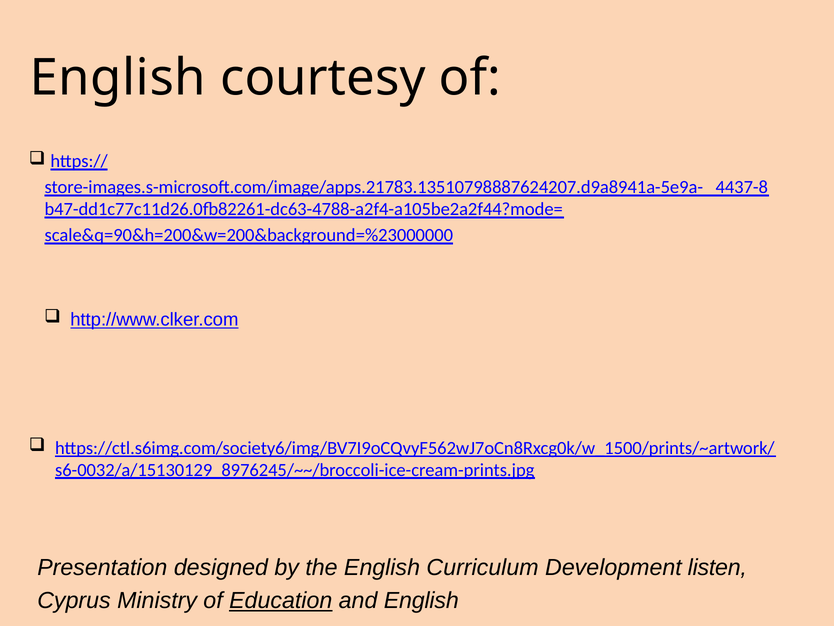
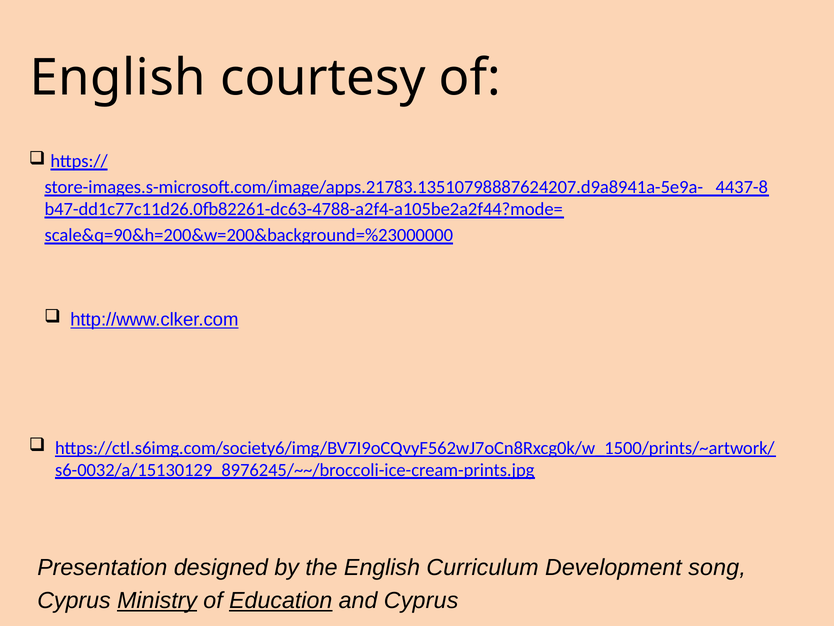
listen: listen -> song (717, 567)
Ministry underline: none -> present (157, 600)
and English: English -> Cyprus (421, 600)
